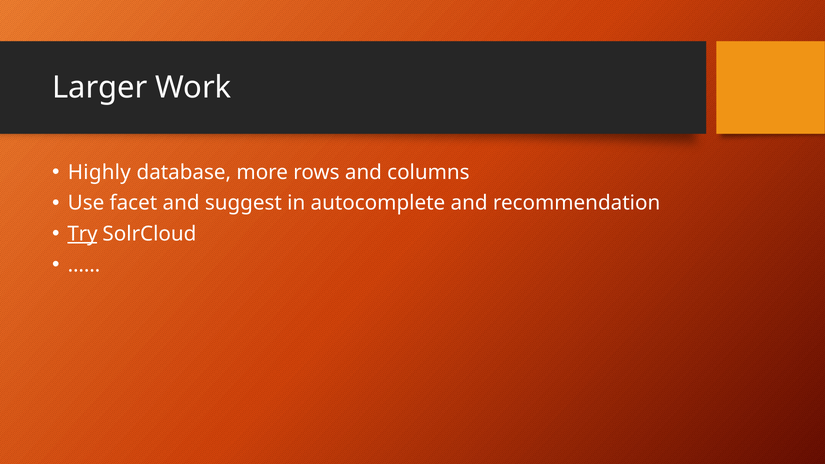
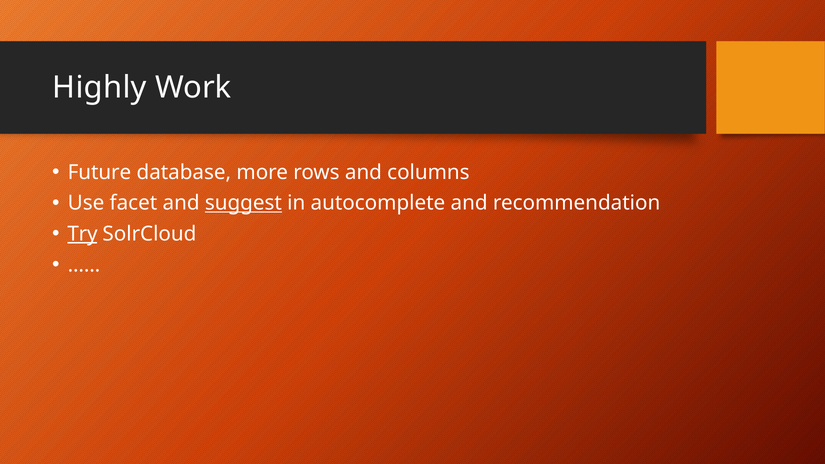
Larger: Larger -> Highly (100, 87)
Highly: Highly -> Future (99, 172)
suggest underline: none -> present (243, 203)
